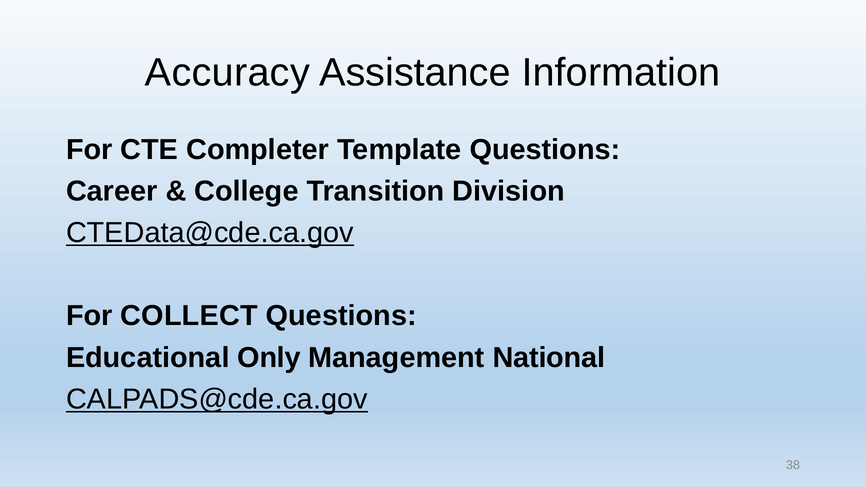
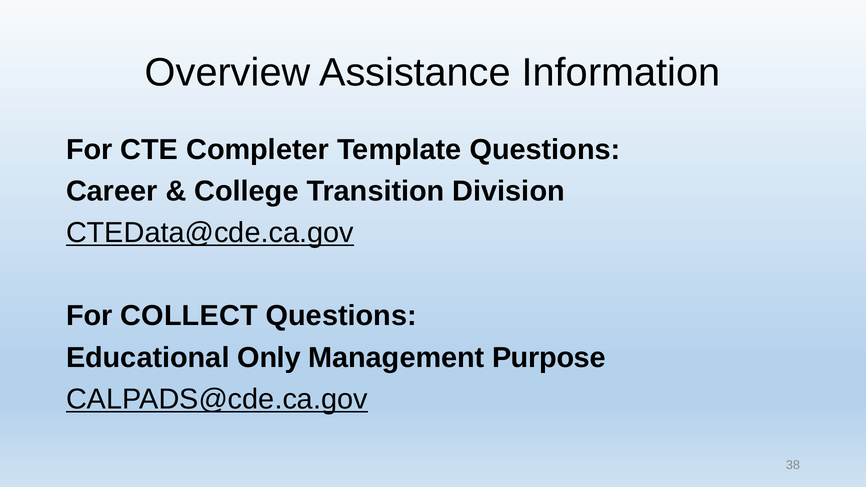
Accuracy: Accuracy -> Overview (228, 73)
National: National -> Purpose (549, 358)
